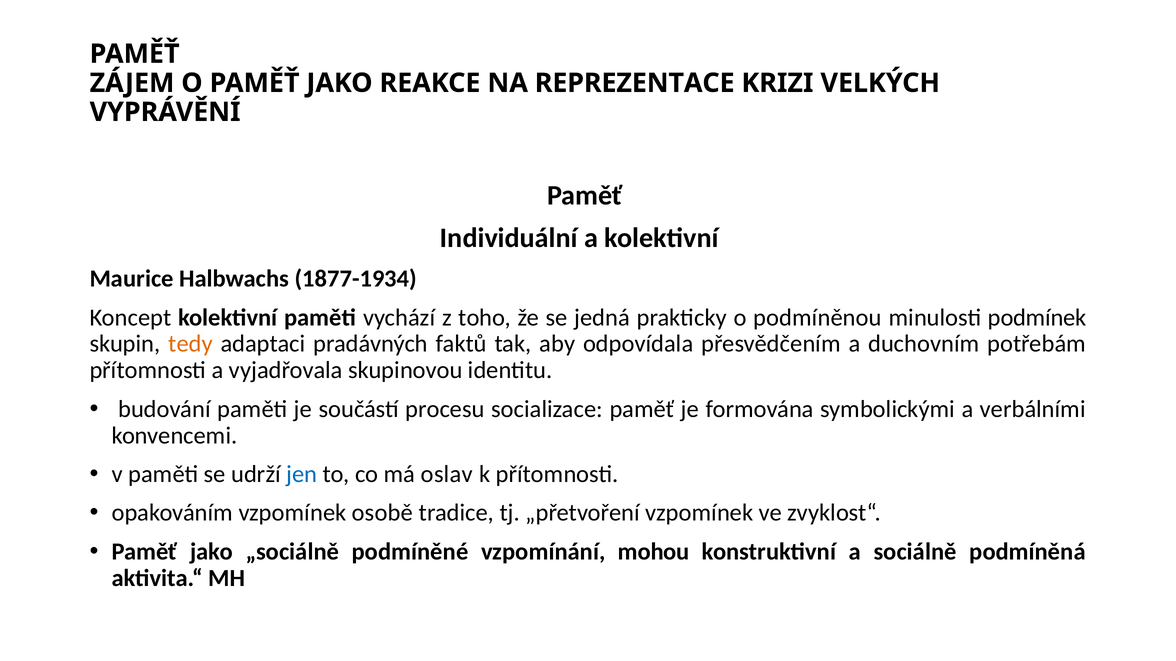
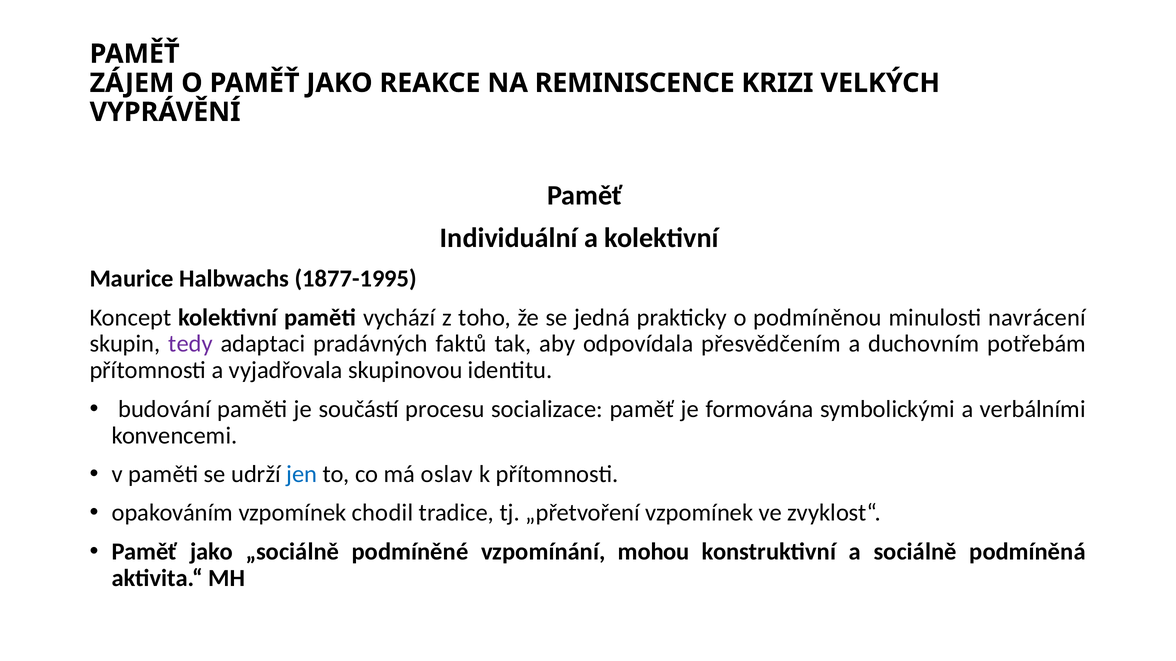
REPREZENTACE: REPREZENTACE -> REMINISCENCE (635, 83)
1877-1934: 1877-1934 -> 1877-1995 (356, 279)
podmínek: podmínek -> navrácení (1037, 318)
tedy colour: orange -> purple (191, 344)
osobě: osobě -> chodil (382, 513)
